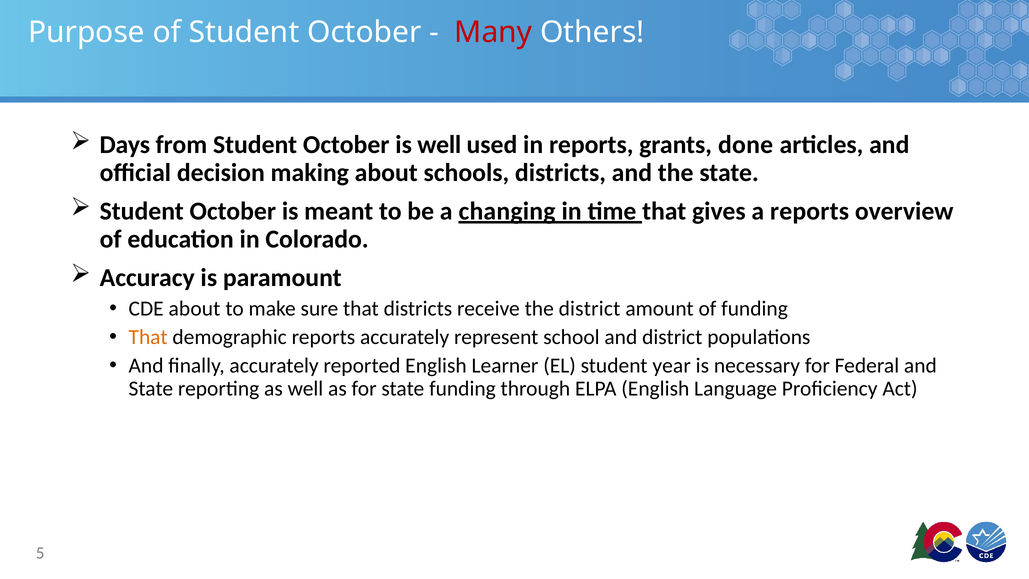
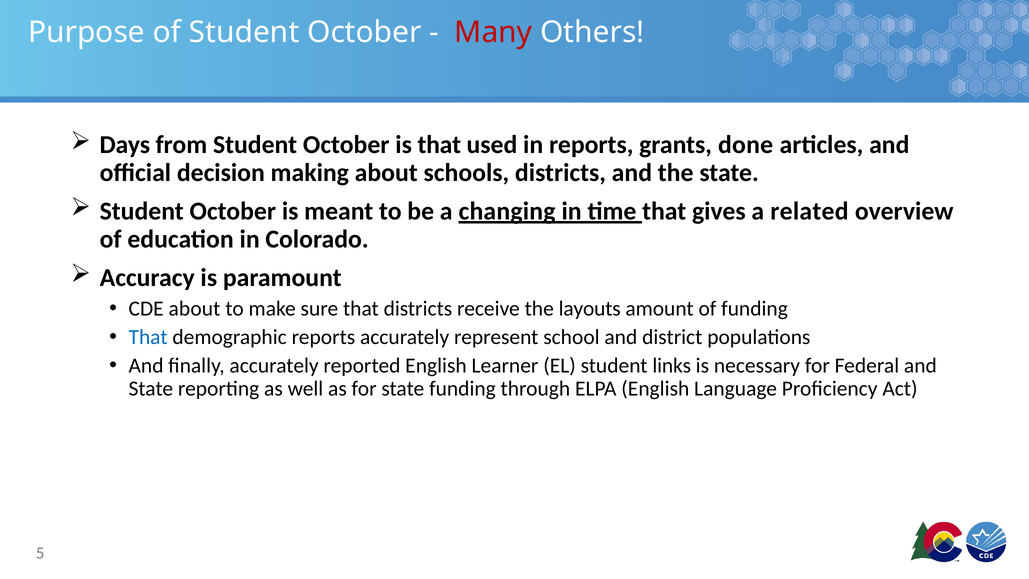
is well: well -> that (439, 145)
a reports: reports -> related (809, 211)
the district: district -> layouts (590, 308)
That colour: orange -> blue (148, 337)
year: year -> links (672, 365)
